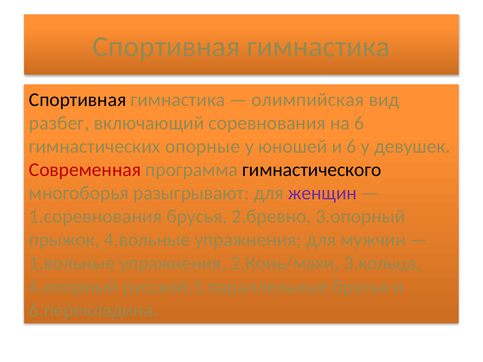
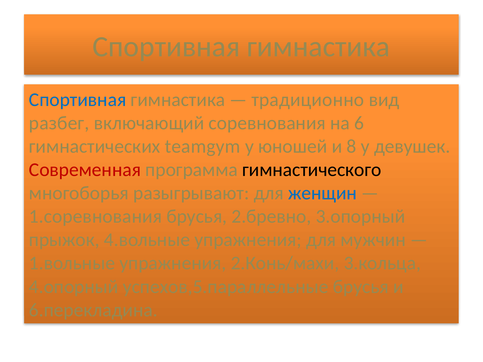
Спортивная colour: black -> blue (78, 100)
олимпийская: олимпийская -> традиционно (308, 100)
опорные: опорные -> teamgym (203, 147)
и 6: 6 -> 8 (352, 147)
женщин colour: purple -> blue (323, 193)
русской,5.параллельные: русской,5.параллельные -> успехов,5.параллельные (226, 287)
